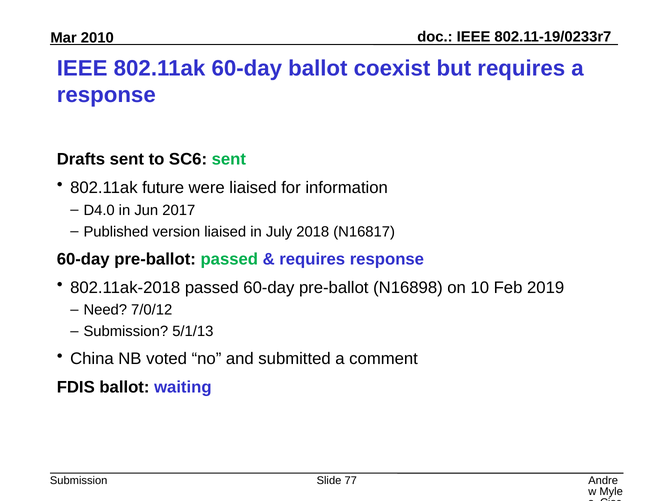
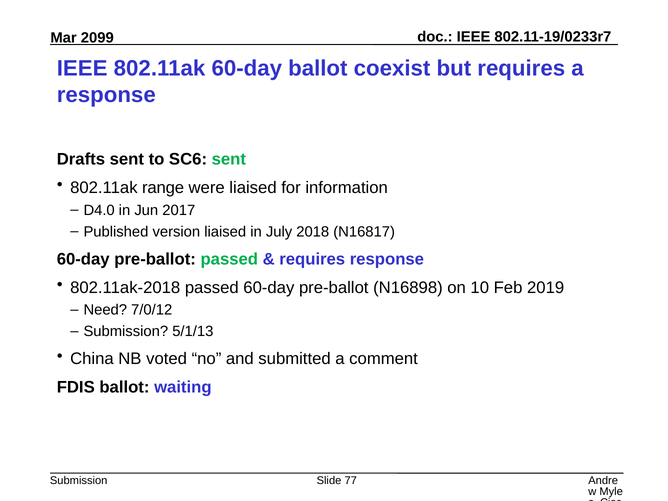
2010: 2010 -> 2099 (97, 38)
future: future -> range (163, 188)
